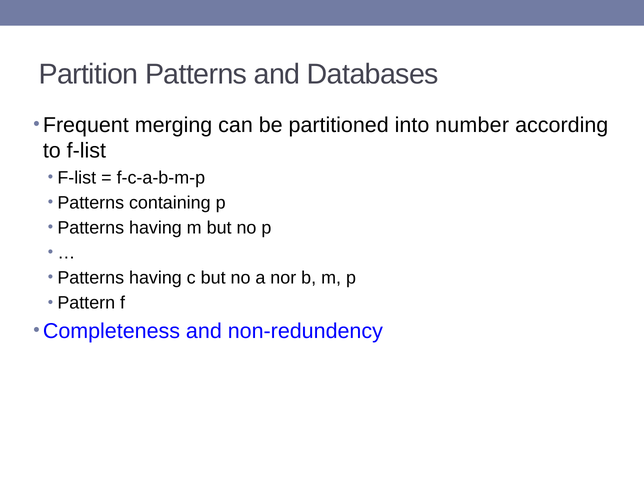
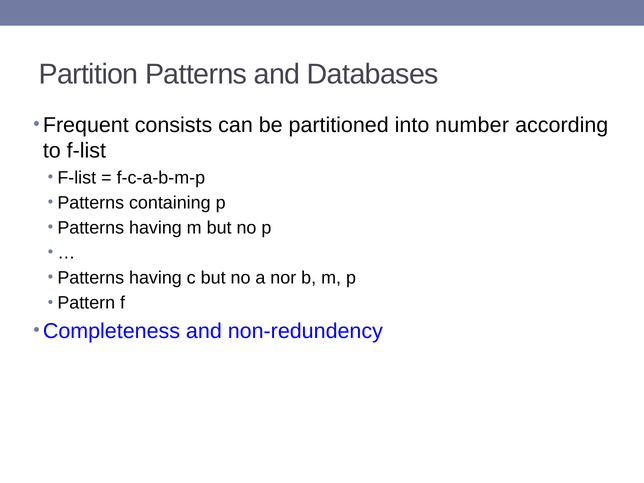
merging: merging -> consists (174, 125)
